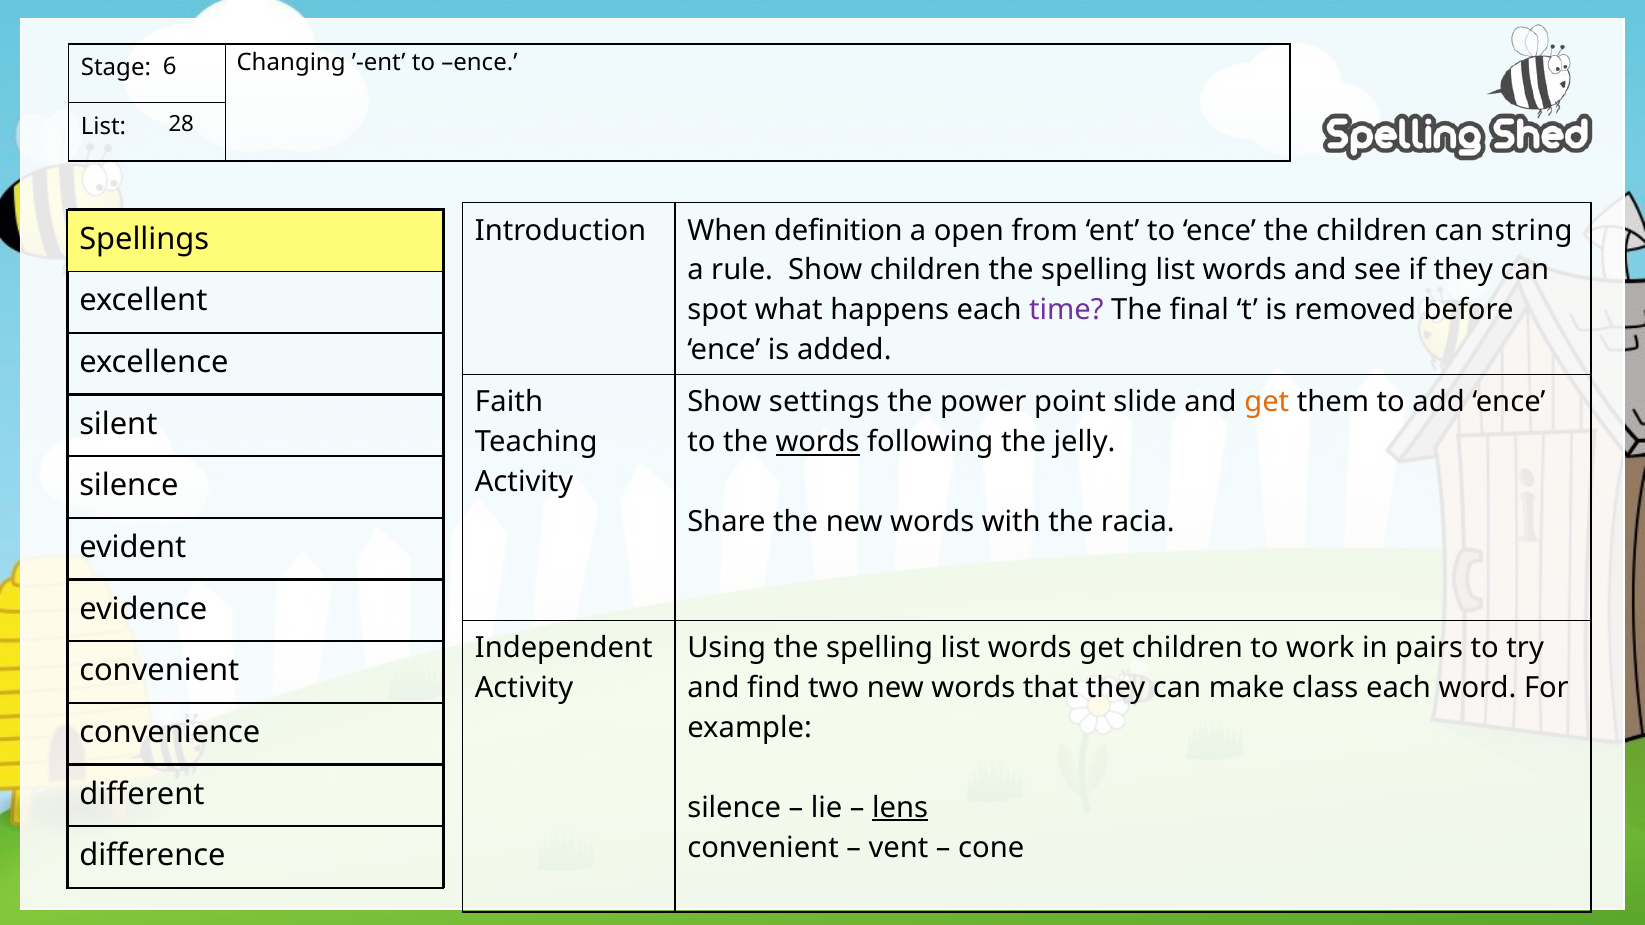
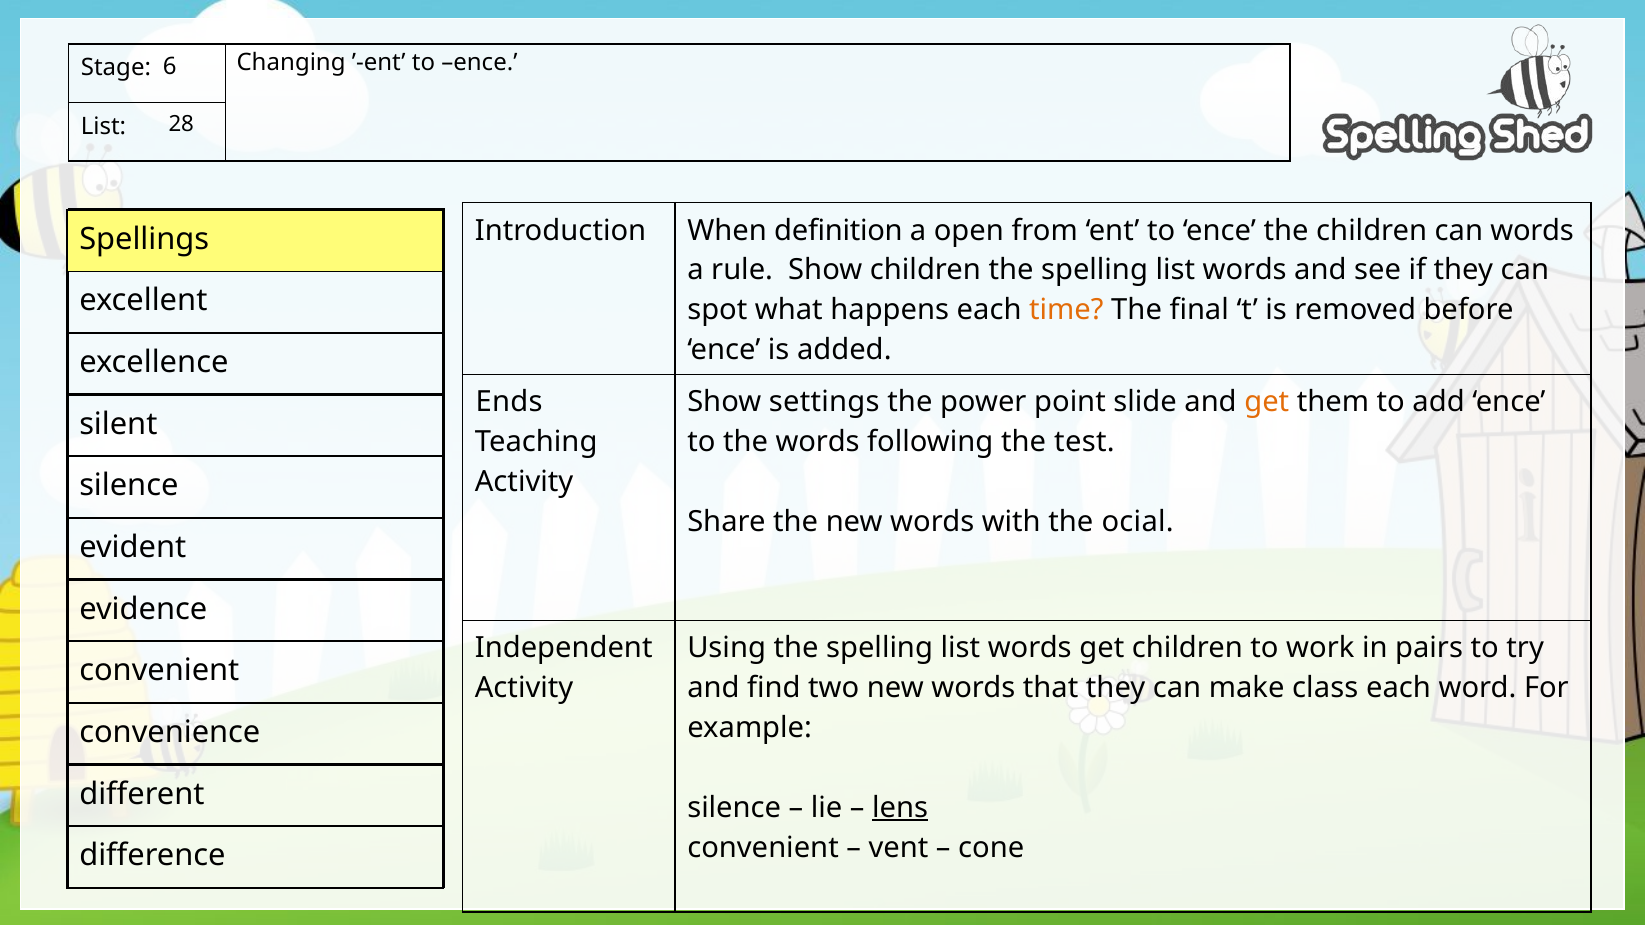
can string: string -> words (1532, 231)
time colour: purple -> orange (1066, 310)
Faith: Faith -> Ends (509, 402)
words underline: present -> none (818, 442)
jelly: jelly -> test (1084, 442)
racia: racia -> ocial (1138, 522)
